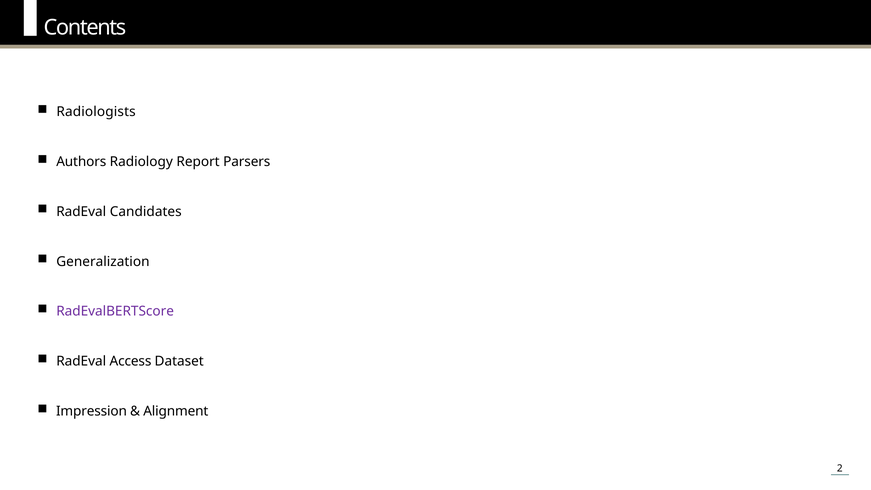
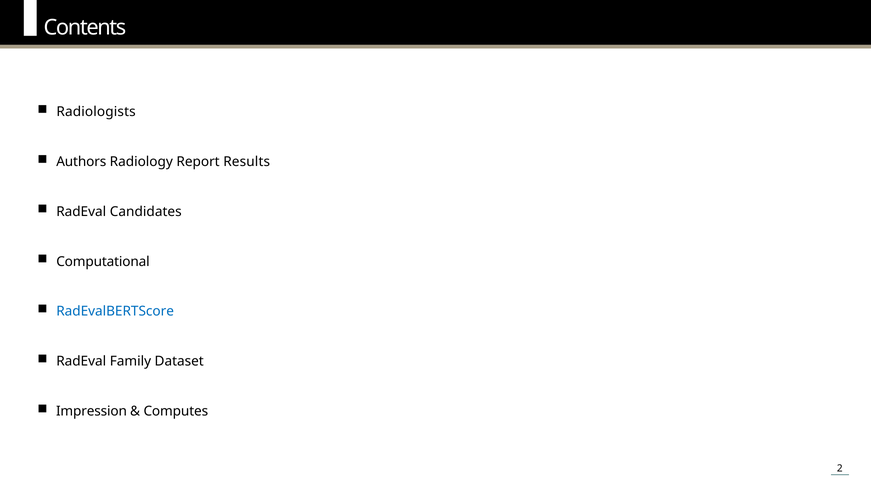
Parsers: Parsers -> Results (247, 162)
Generalization: Generalization -> Computational (103, 261)
RadEvalBERTScore colour: purple -> blue (115, 311)
Access: Access -> Family (130, 361)
Alignment: Alignment -> Computes (176, 411)
